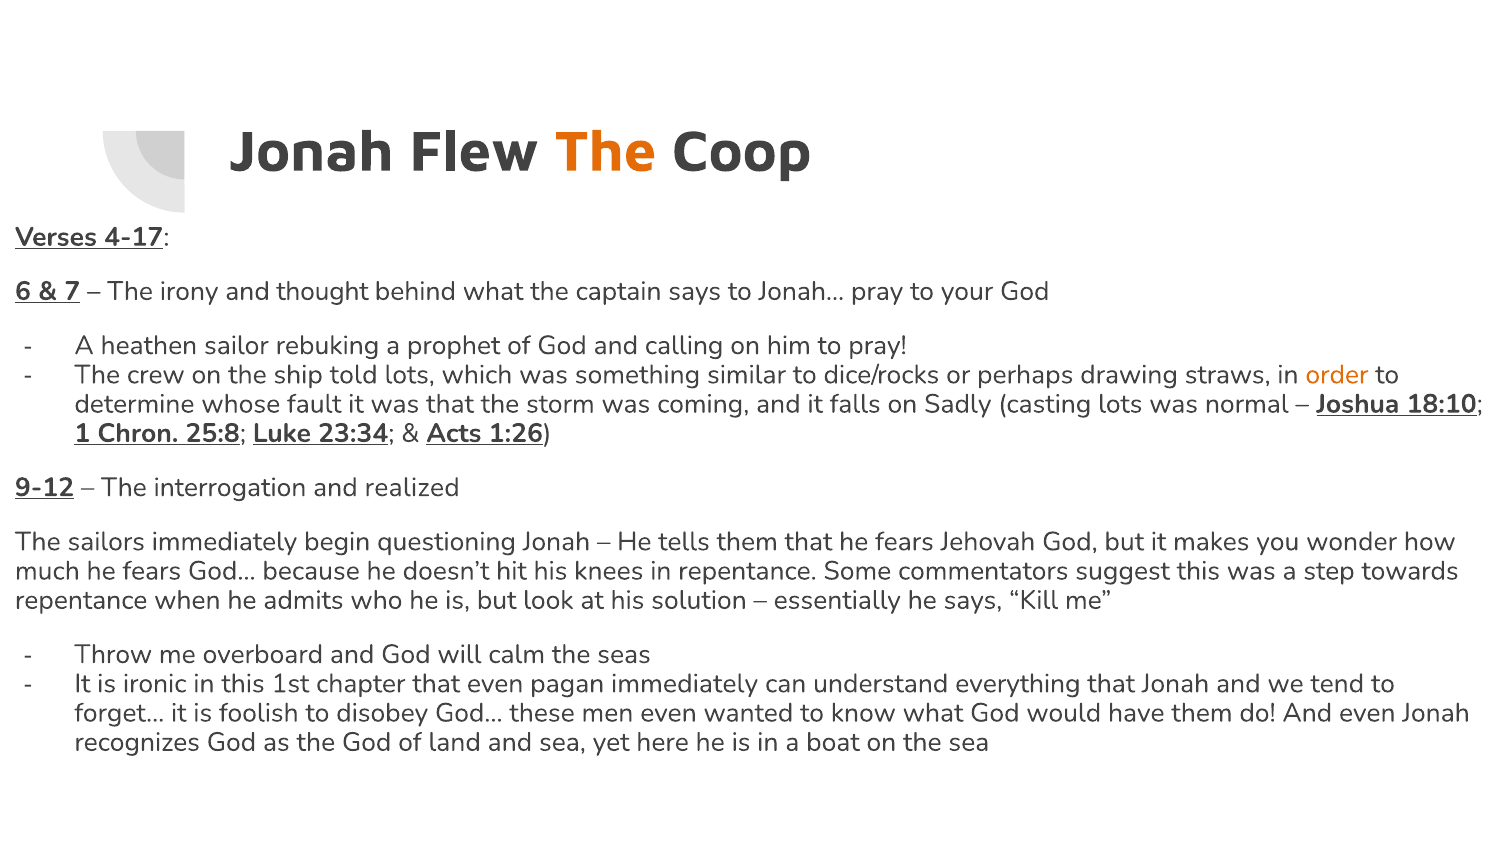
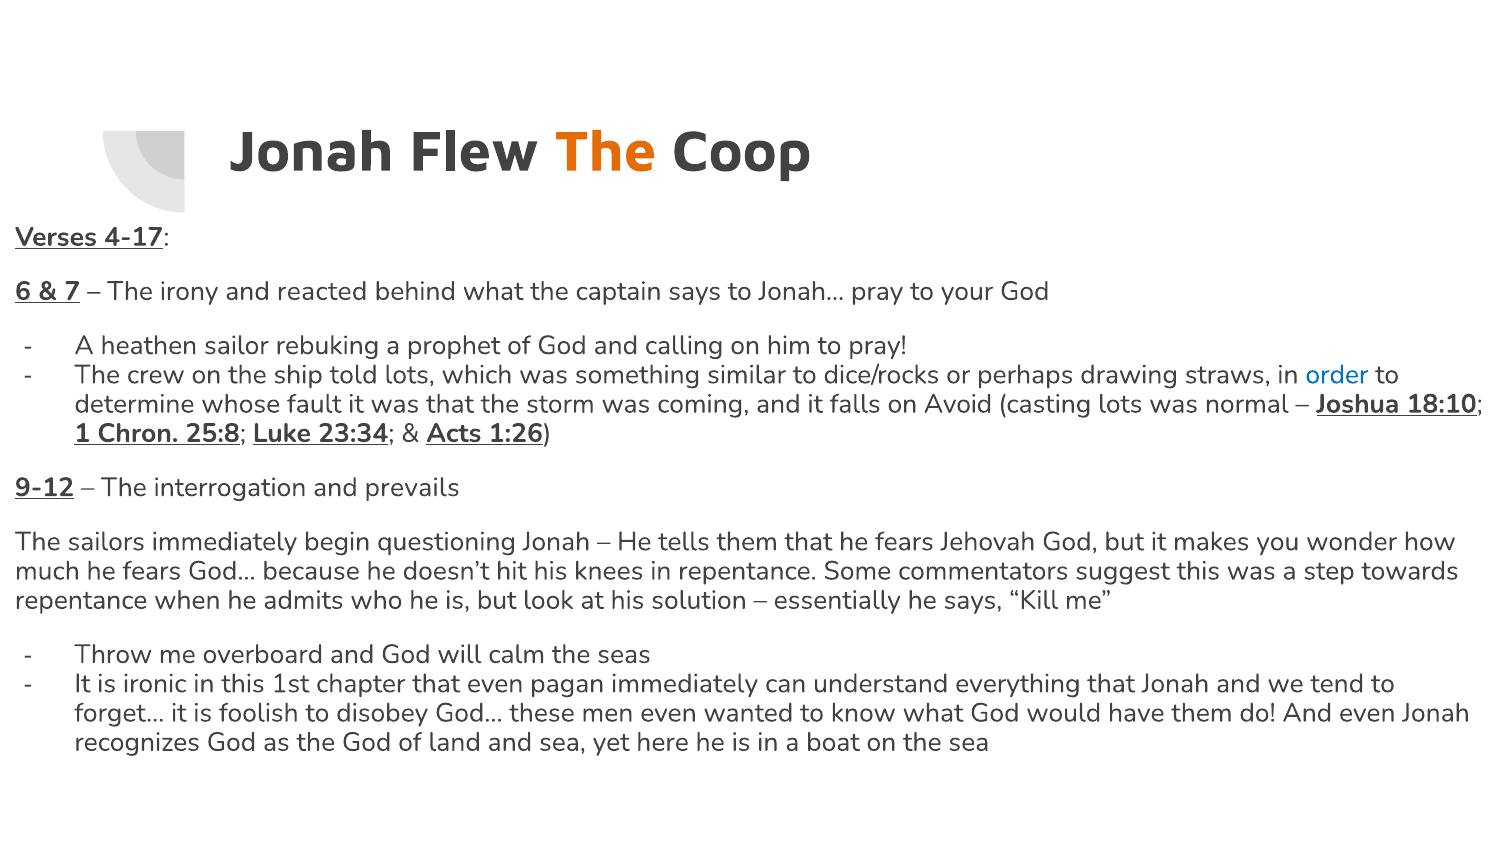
thought: thought -> reacted (322, 291)
order colour: orange -> blue (1337, 375)
Sadly: Sadly -> Avoid (958, 404)
realized: realized -> prevails (412, 488)
